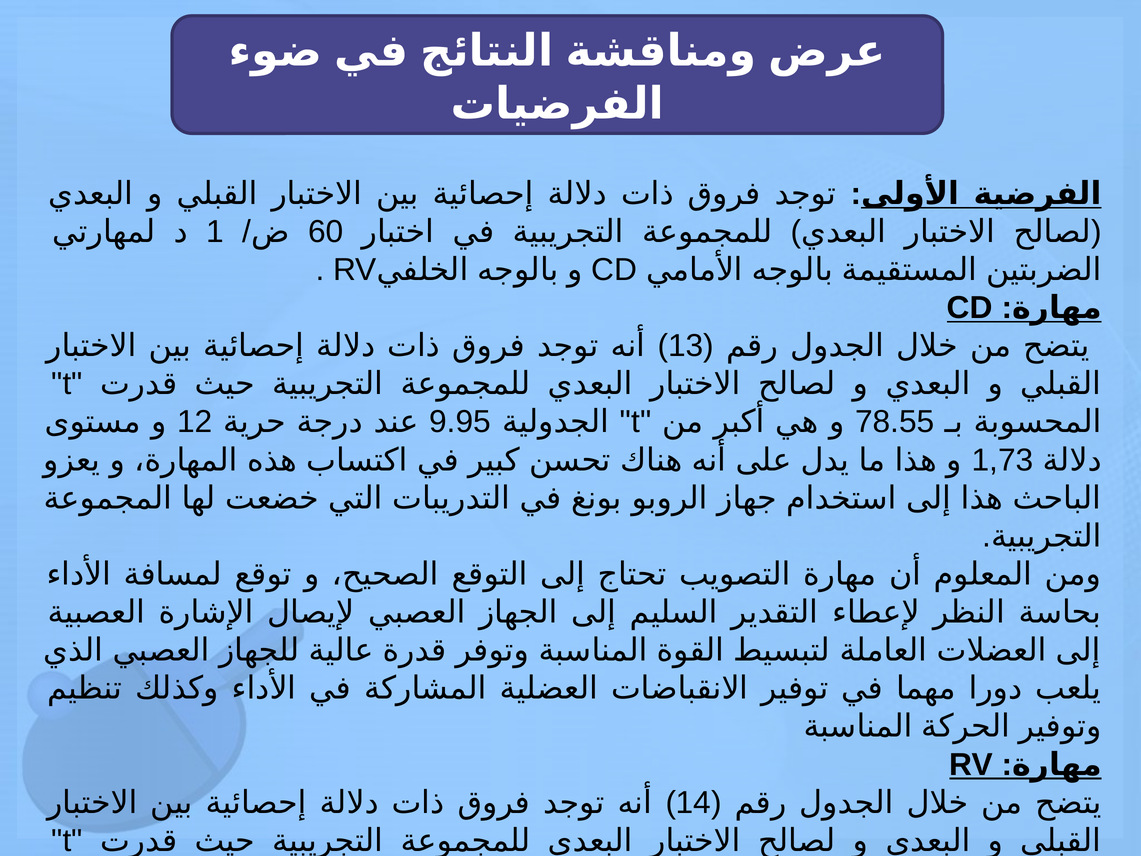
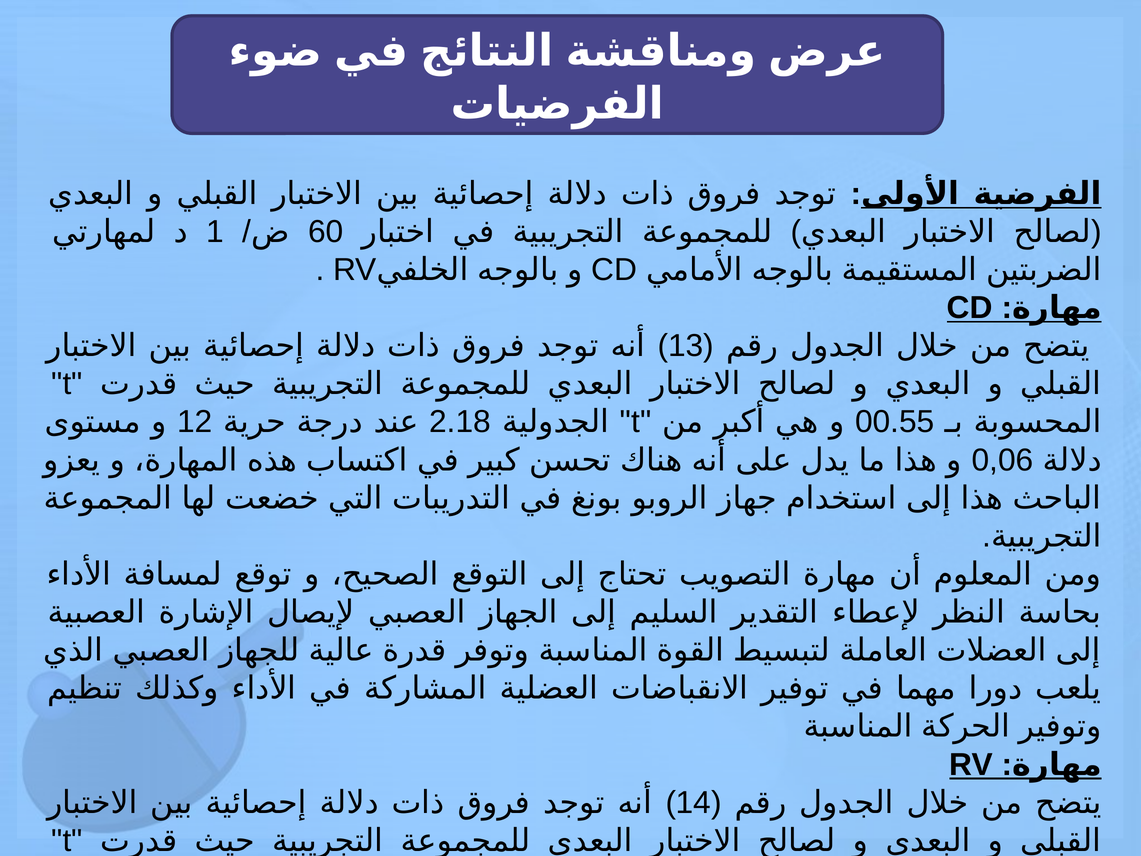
9.95: 9.95 -> 2.18 (460, 422)
78.55: 78.55 -> 00.55 (895, 422)
1,73: 1,73 -> 0,06 (1002, 460)
